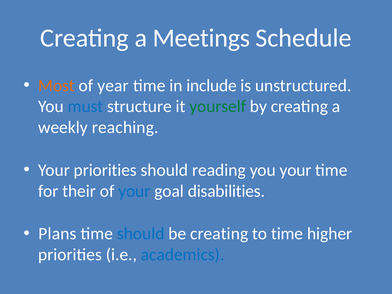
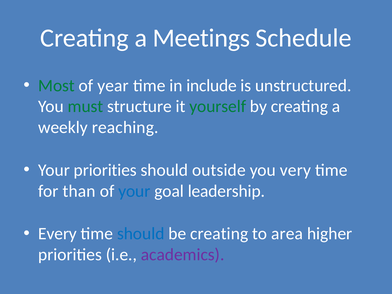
Most colour: orange -> green (57, 86)
must colour: blue -> green (85, 106)
reading: reading -> outside (219, 170)
you your: your -> very (295, 170)
their: their -> than (79, 191)
disabilities: disabilities -> leadership (226, 191)
Plans: Plans -> Every (58, 234)
to time: time -> area (287, 234)
academics colour: blue -> purple (183, 255)
